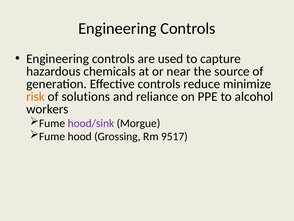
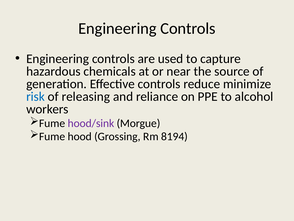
risk colour: orange -> blue (36, 96)
solutions: solutions -> releasing (86, 96)
9517: 9517 -> 8194 (174, 136)
